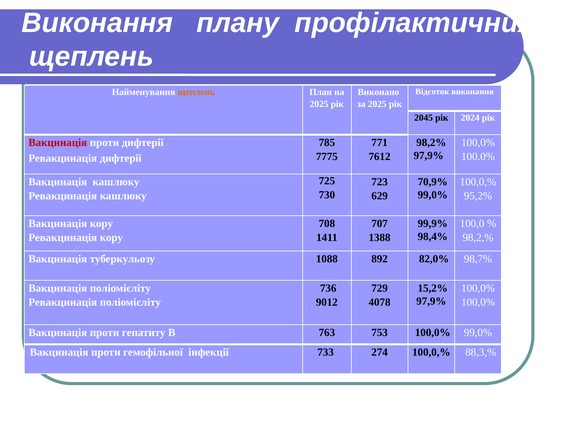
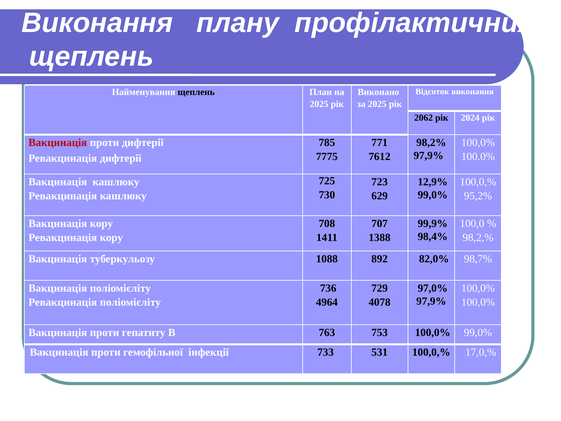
щеплень colour: orange -> black (196, 92)
2045: 2045 -> 2062 (424, 118)
70,9%: 70,9% -> 12,9% (433, 182)
15,2%: 15,2% -> 97,0% (433, 288)
9012: 9012 -> 4964 (327, 302)
274: 274 -> 531 (380, 352)
88,3,%: 88,3,% -> 17,0,% (481, 352)
